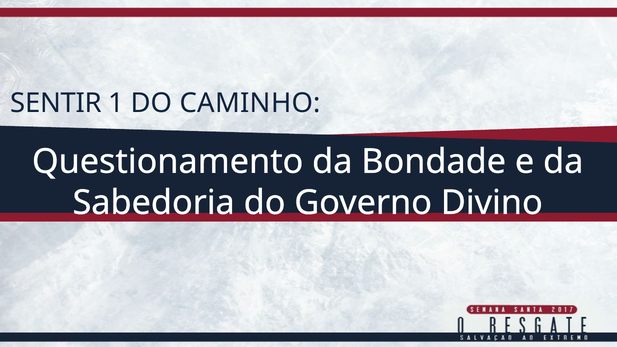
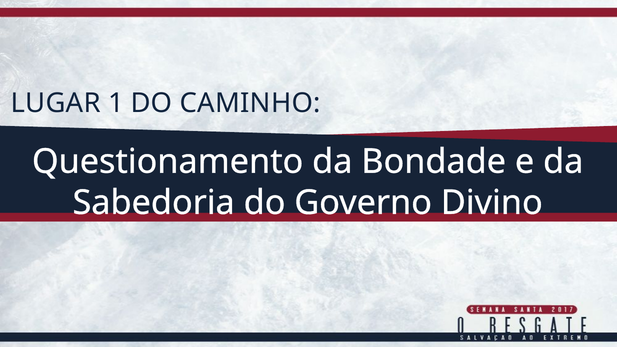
SENTIR: SENTIR -> LUGAR (56, 103)
